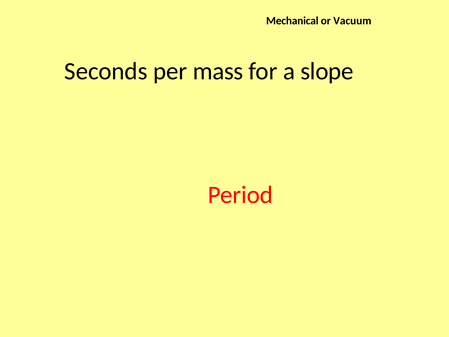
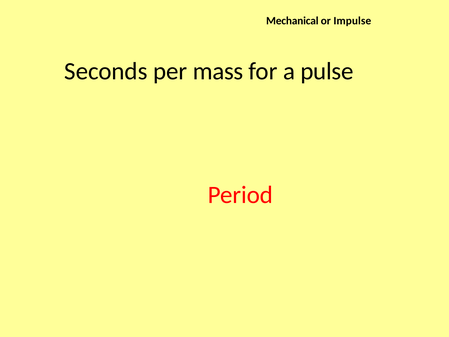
Vacuum: Vacuum -> Impulse (352, 21)
slope: slope -> pulse (327, 71)
